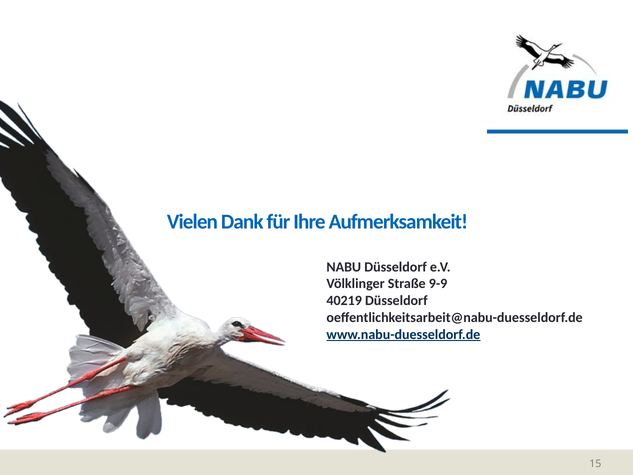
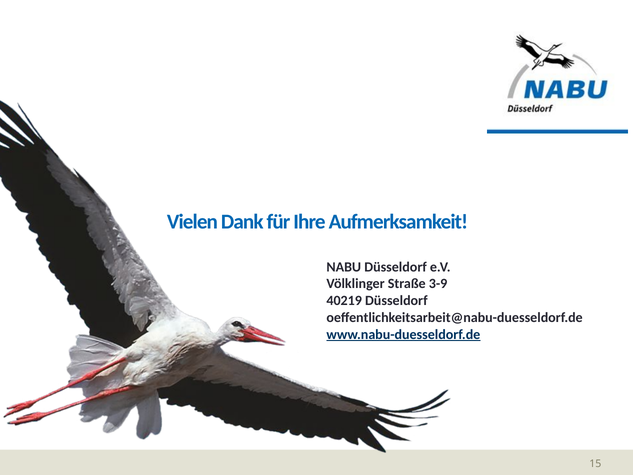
9-9: 9-9 -> 3-9 (438, 284)
